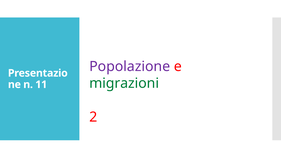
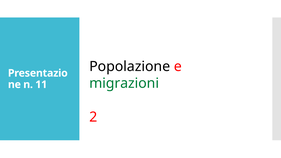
Popolazione colour: purple -> black (130, 66)
